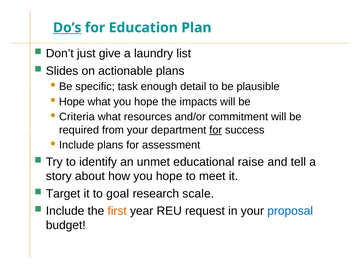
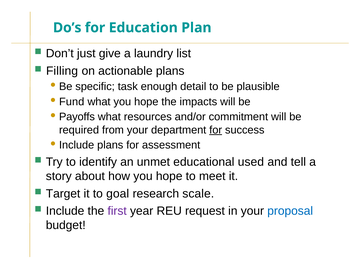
Do’s underline: present -> none (67, 28)
Slides: Slides -> Filling (62, 71)
Hope: Hope -> Fund (72, 101)
Criteria: Criteria -> Payoffs (77, 117)
raise: raise -> used (251, 162)
first colour: orange -> purple (117, 211)
